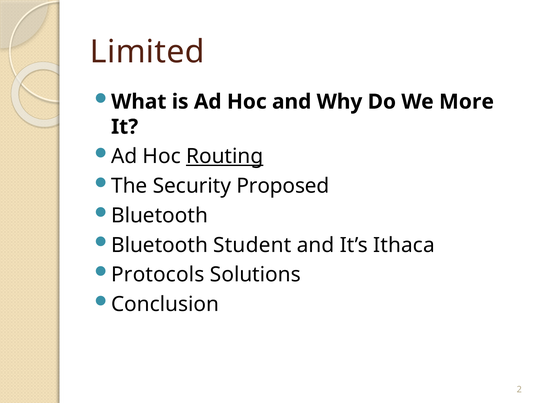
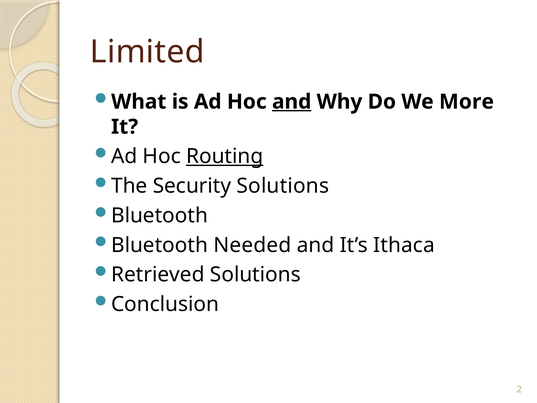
and underline: none -> present (292, 102)
Security Proposed: Proposed -> Solutions (283, 186)
Student: Student -> Needed (252, 245)
Protocols: Protocols -> Retrieved (158, 275)
